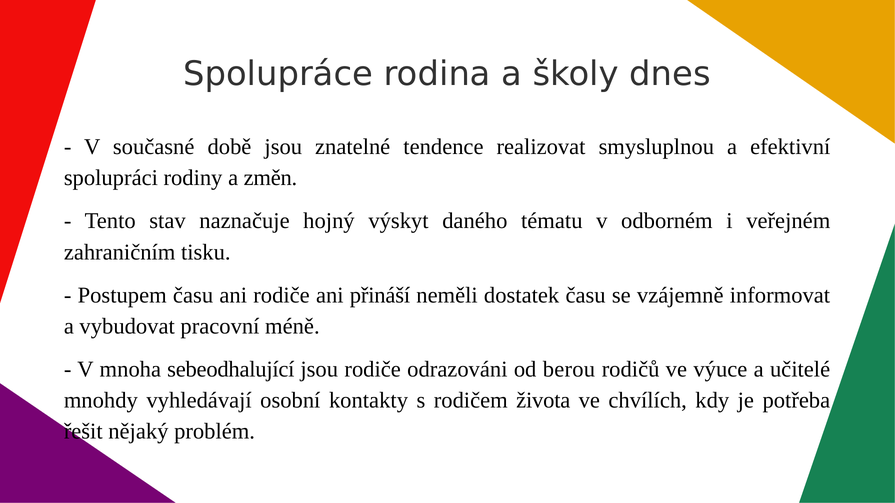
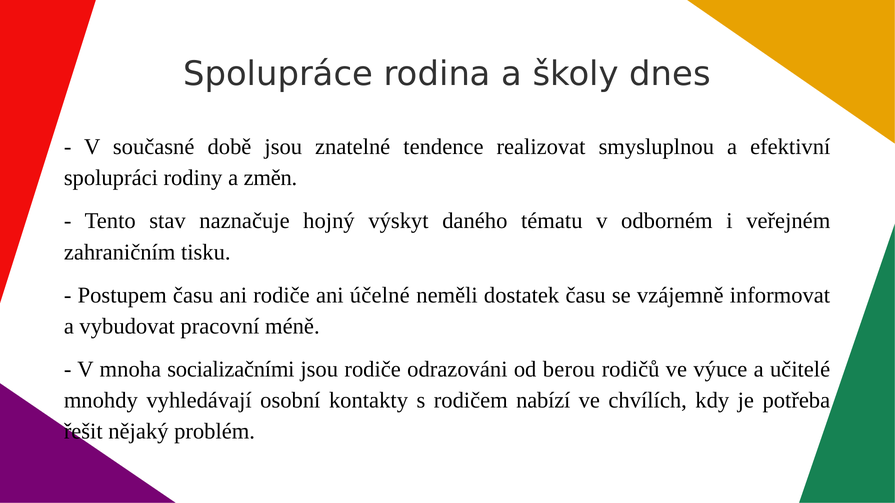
přináší: přináší -> účelné (380, 295)
sebeodhalující: sebeodhalující -> socializačními (231, 370)
života: života -> nabízí (543, 401)
